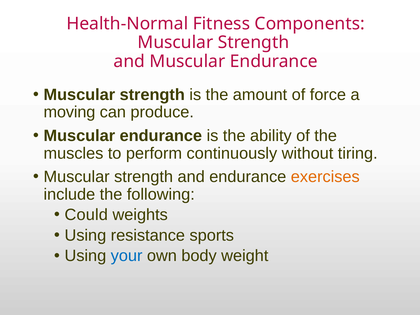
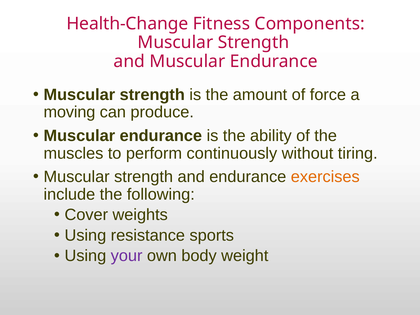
Health-Normal: Health-Normal -> Health-Change (127, 24)
Could: Could -> Cover (86, 215)
your colour: blue -> purple (127, 256)
